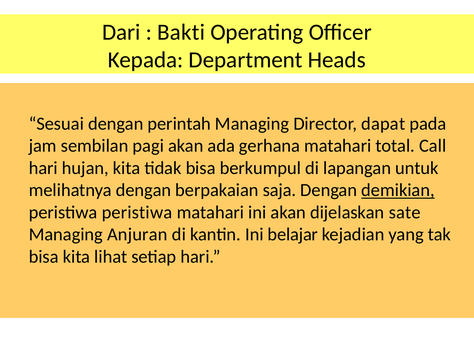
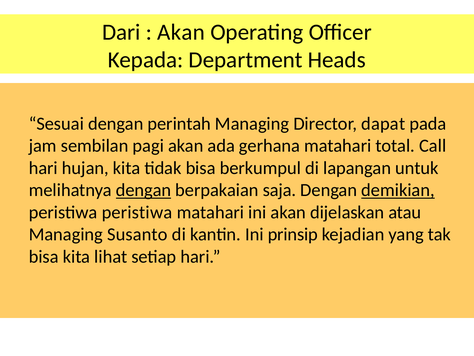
Bakti: Bakti -> Akan (181, 32)
dengan underline: none -> present (144, 190)
sate: sate -> atau (405, 212)
Anjuran: Anjuran -> Susanto (137, 234)
belajar: belajar -> prinsip (293, 234)
